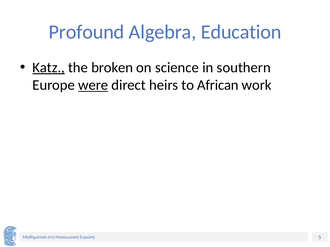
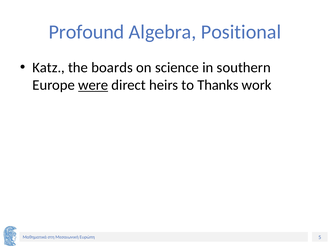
Education: Education -> Positional (241, 32)
Katz underline: present -> none (49, 68)
broken: broken -> boards (112, 68)
African: African -> Thanks (218, 85)
